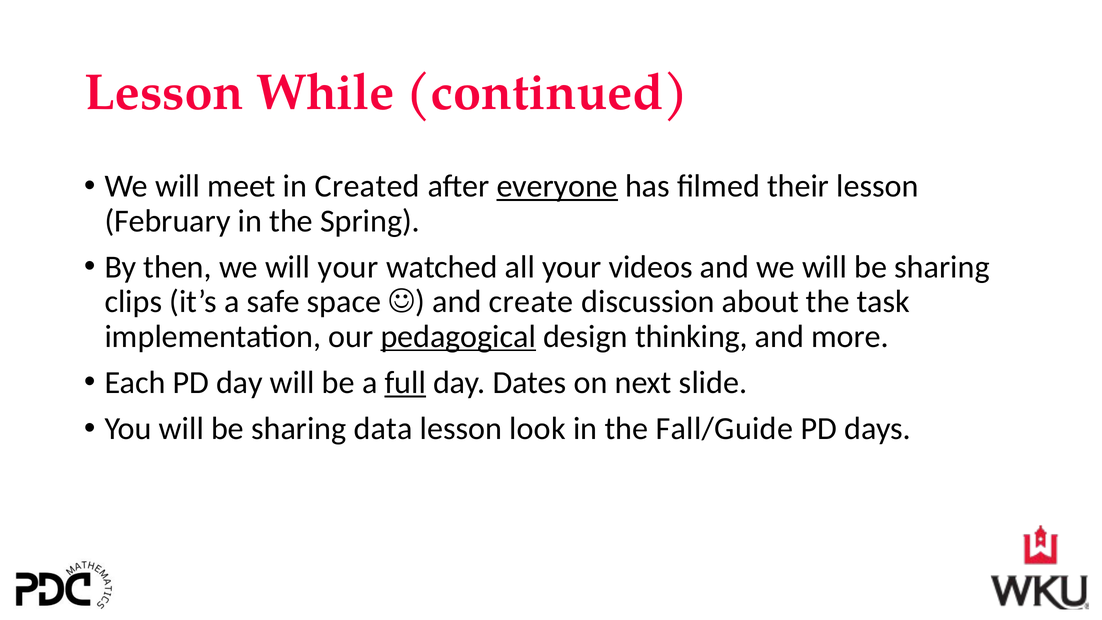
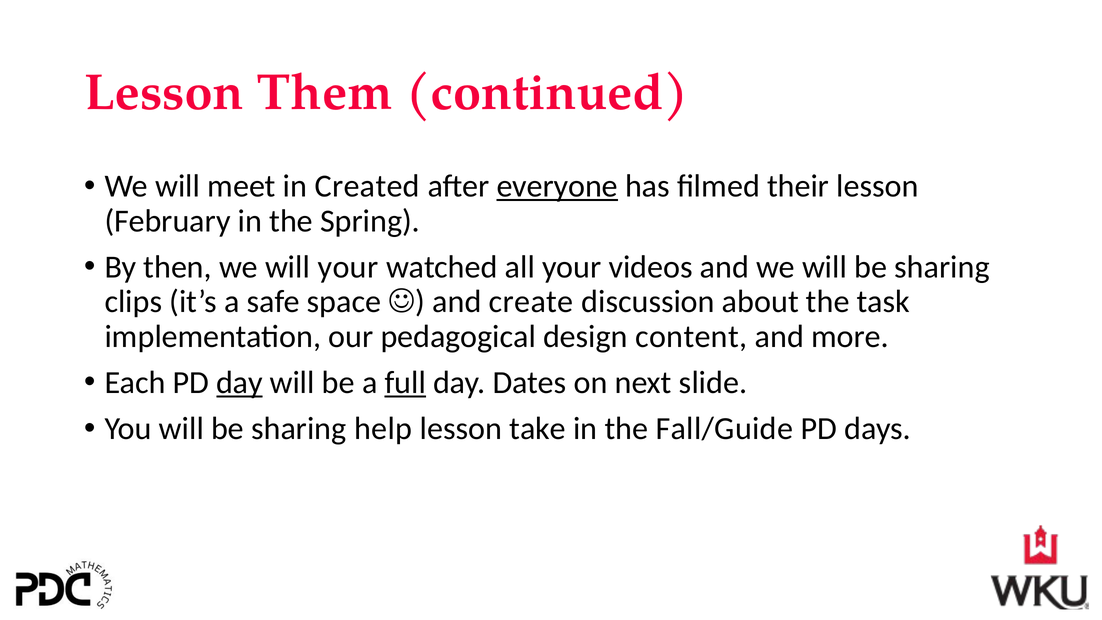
While: While -> Them (325, 93)
pedagogical underline: present -> none (458, 336)
thinking: thinking -> content (691, 336)
day underline: none -> present (239, 382)
data: data -> help (383, 429)
look: look -> take (538, 429)
